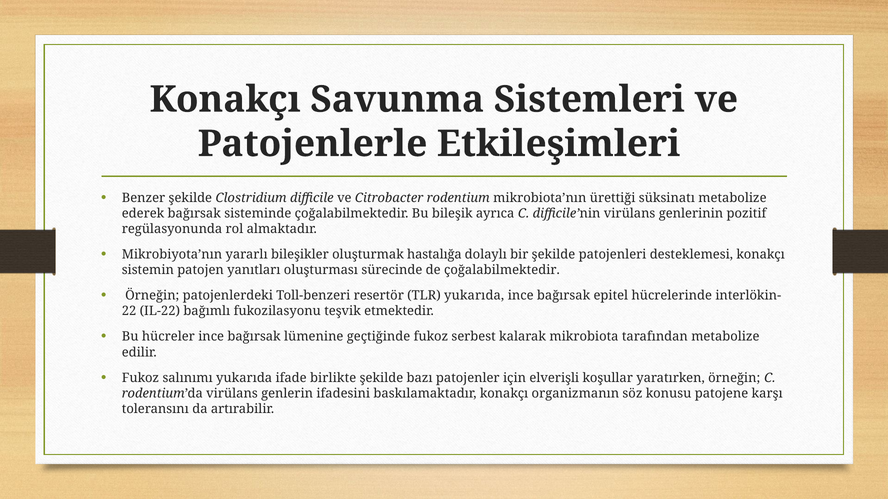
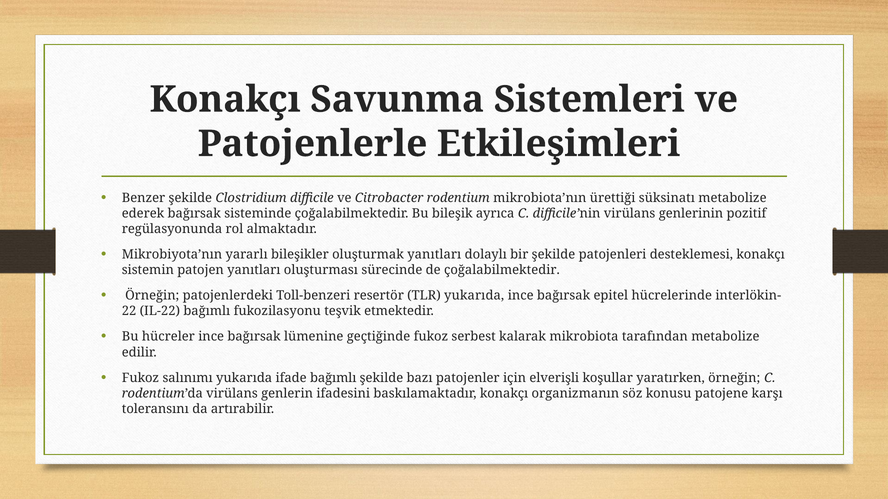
oluşturmak hastalığa: hastalığa -> yanıtları (434, 255)
ifade birlikte: birlikte -> bağımlı (333, 378)
